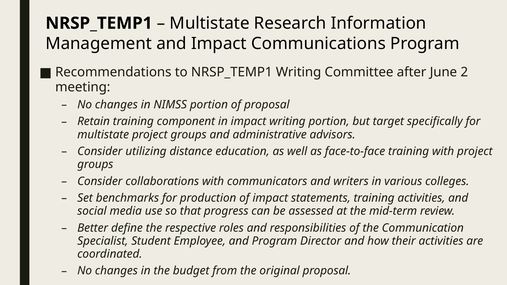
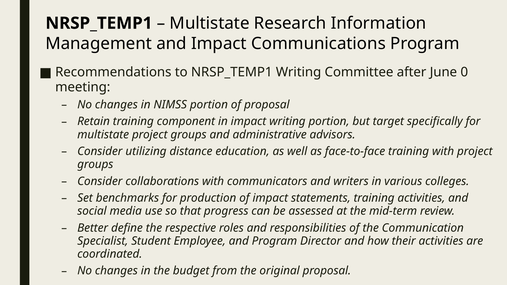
2: 2 -> 0 (464, 72)
